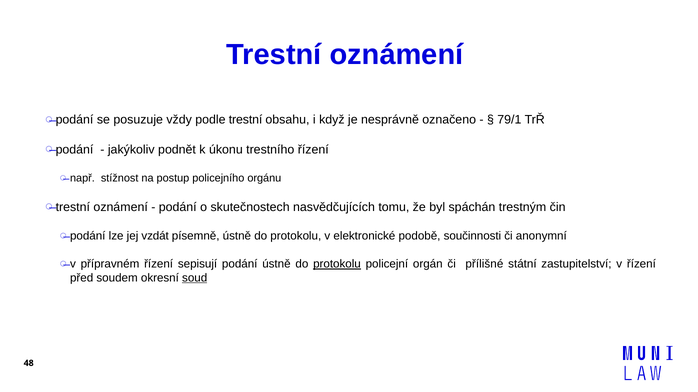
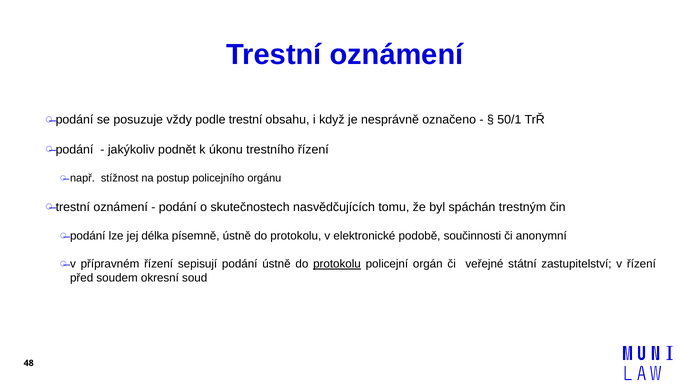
79/1: 79/1 -> 50/1 (509, 120)
vzdát: vzdát -> délka (155, 236)
přílišné: přílišné -> veřejné (484, 264)
soud underline: present -> none (195, 278)
